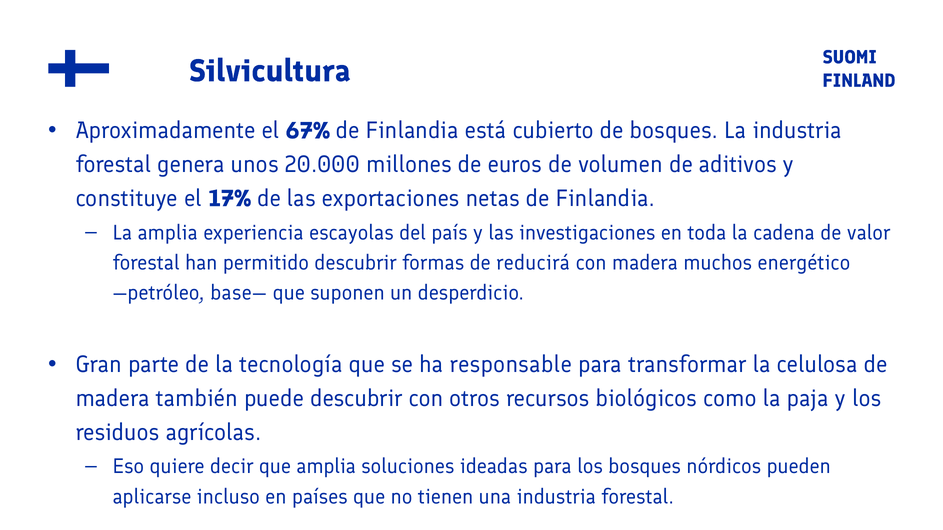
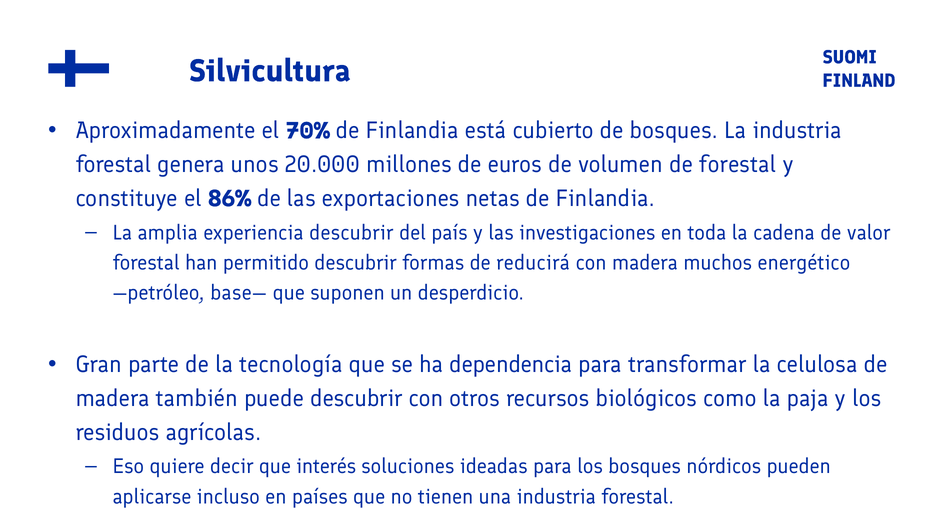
67%: 67% -> 70% (308, 131)
de aditivos: aditivos -> forestal (738, 165)
17%: 17% -> 86% (230, 199)
experiencia escayolas: escayolas -> descubrir (351, 233)
responsable: responsable -> dependencia (511, 365)
que amplia: amplia -> interés (326, 467)
